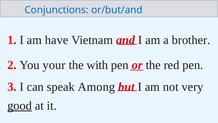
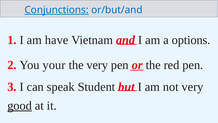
Conjunctions underline: none -> present (57, 10)
brother: brother -> options (191, 40)
the with: with -> very (97, 65)
Among: Among -> Student (96, 87)
